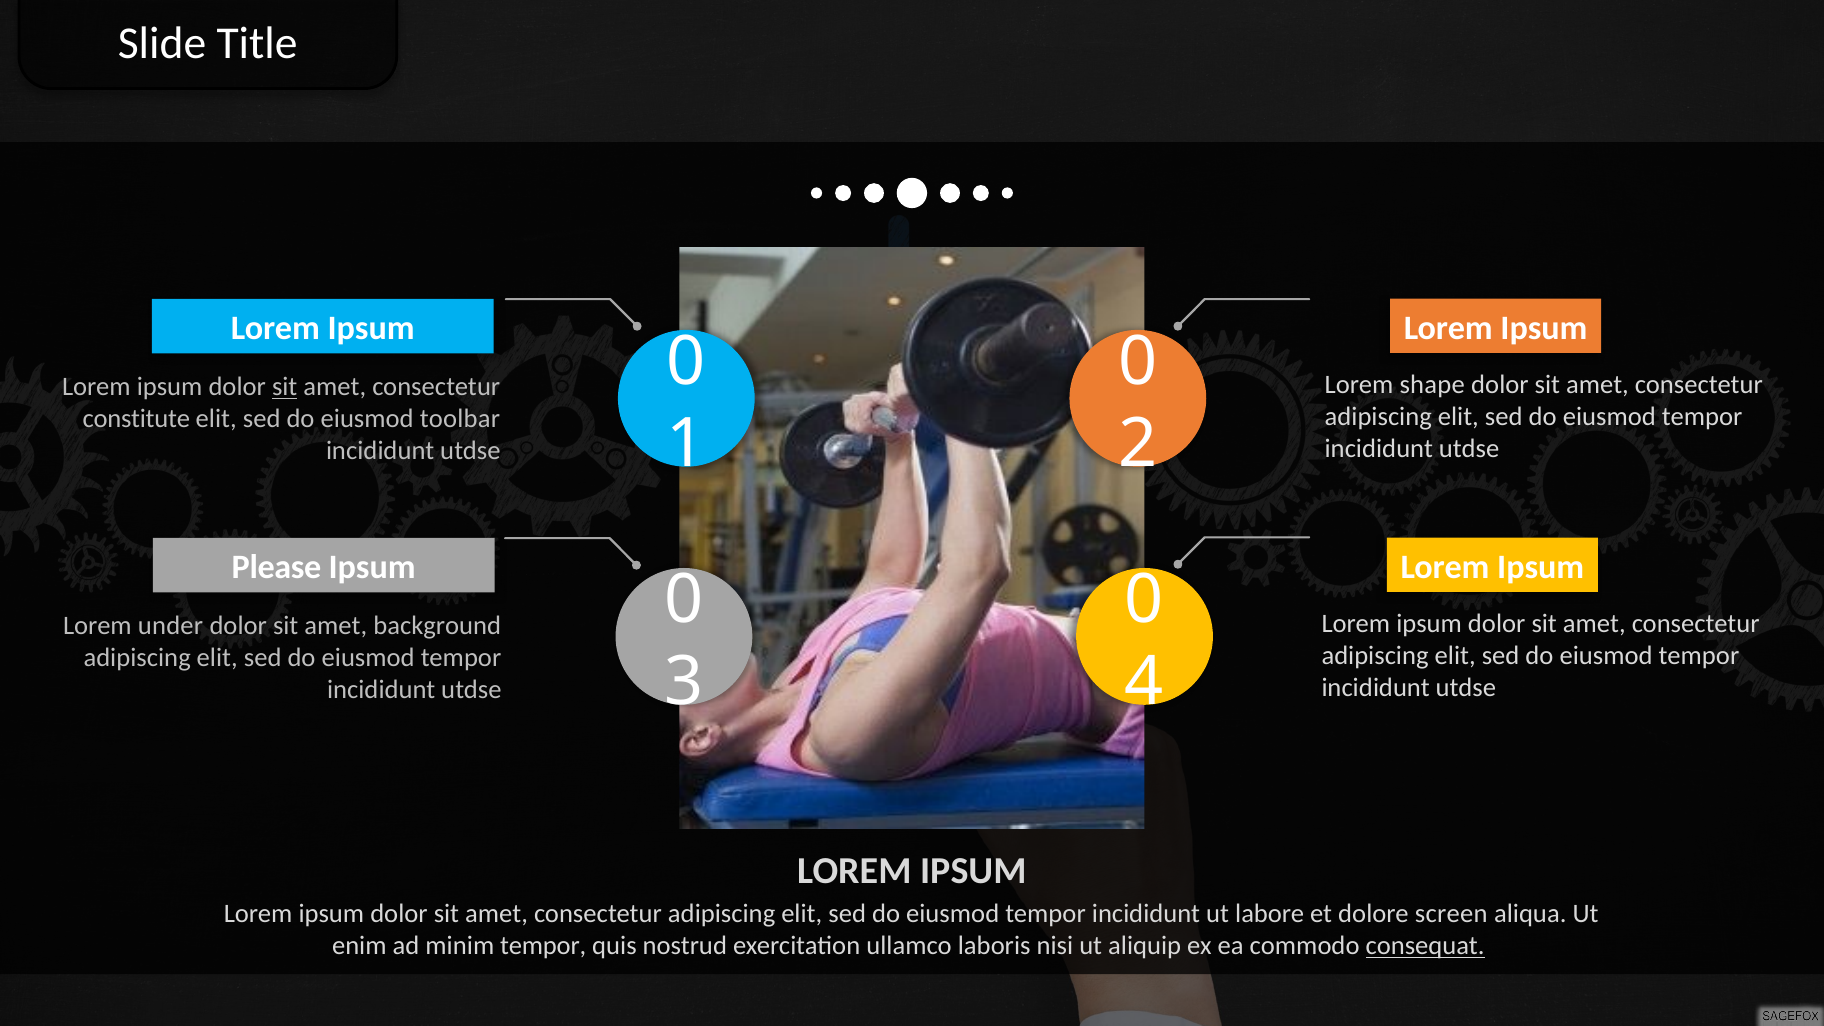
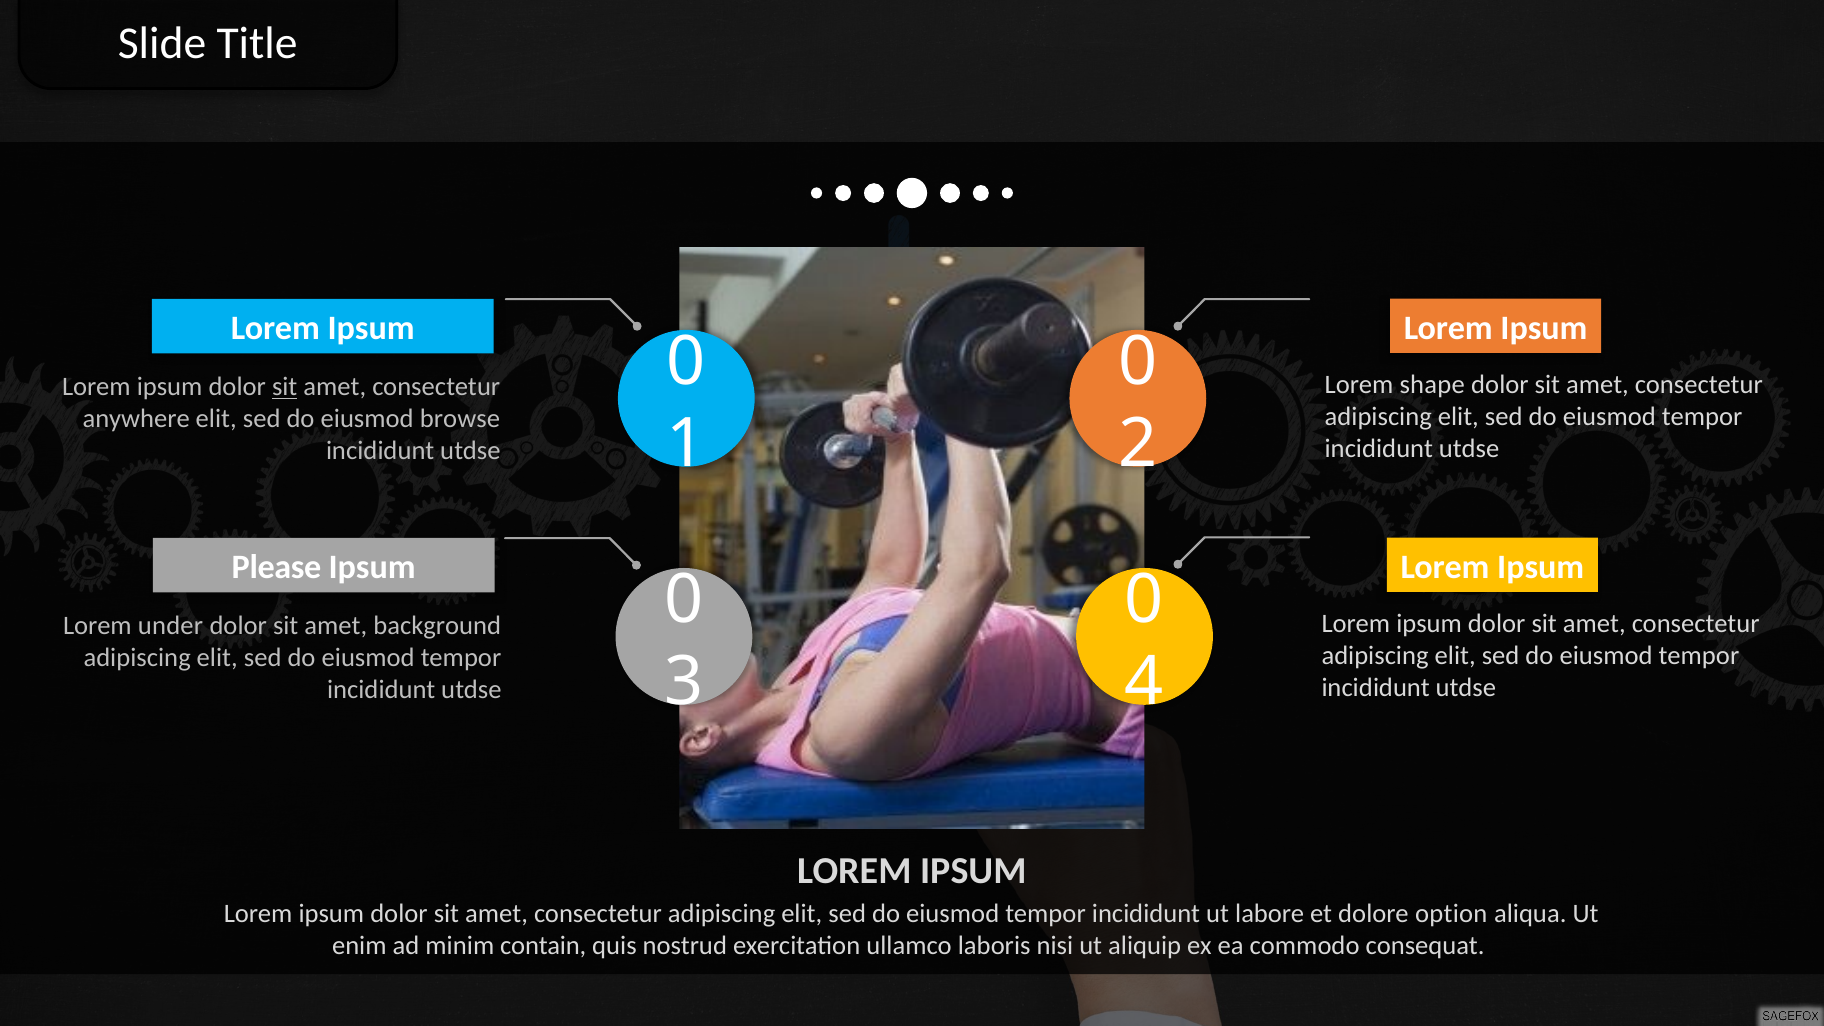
constitute: constitute -> anywhere (136, 419)
toolbar: toolbar -> browse (460, 419)
screen: screen -> option (1451, 914)
minim tempor: tempor -> contain (543, 946)
consequat underline: present -> none (1425, 946)
